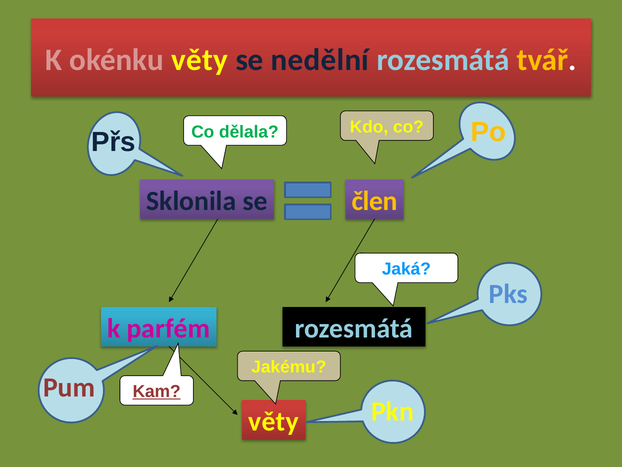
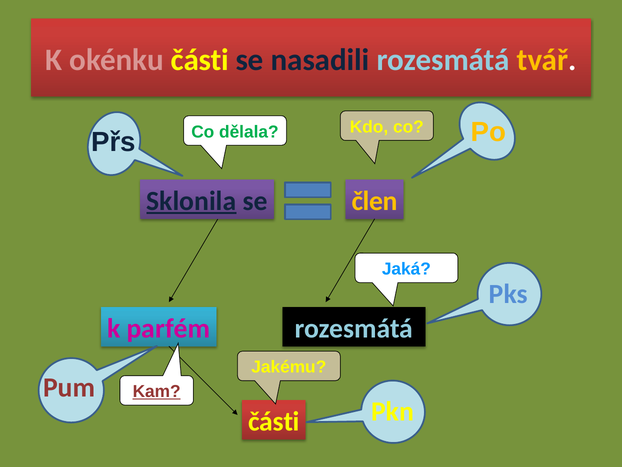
okénku věty: věty -> části (200, 60)
nedělní: nedělní -> nasadili (320, 60)
Sklonila underline: none -> present (191, 201)
věty: věty -> části (274, 421)
